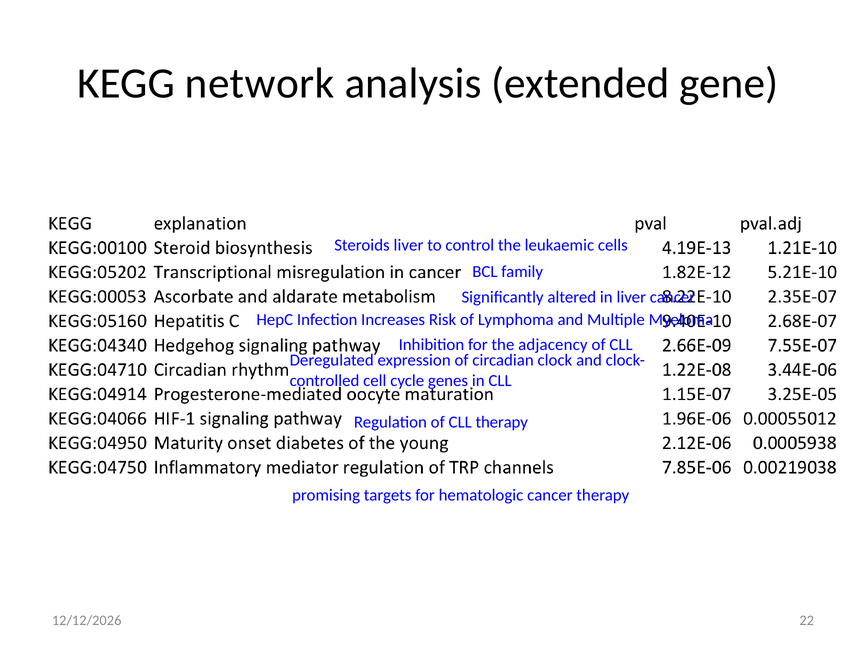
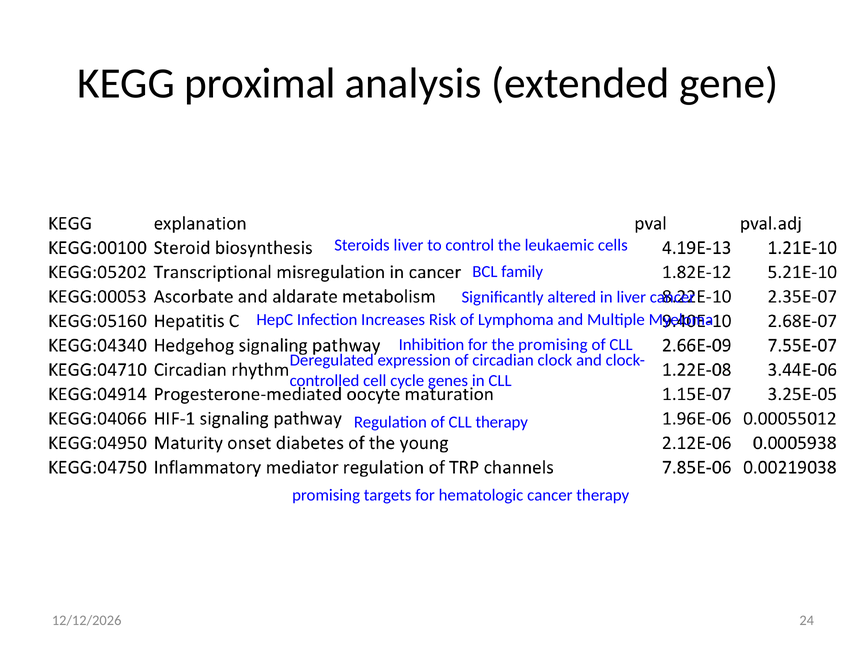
network: network -> proximal (260, 83)
the adjacency: adjacency -> promising (553, 345)
22: 22 -> 24 (807, 620)
